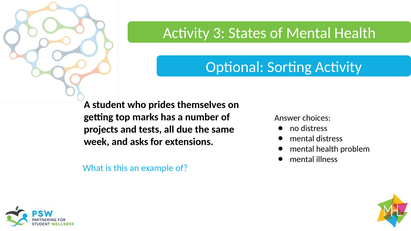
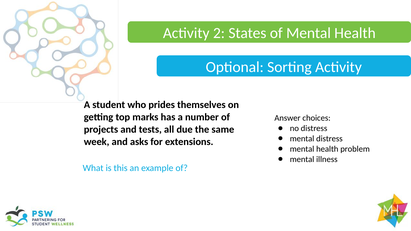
3: 3 -> 2 (219, 33)
